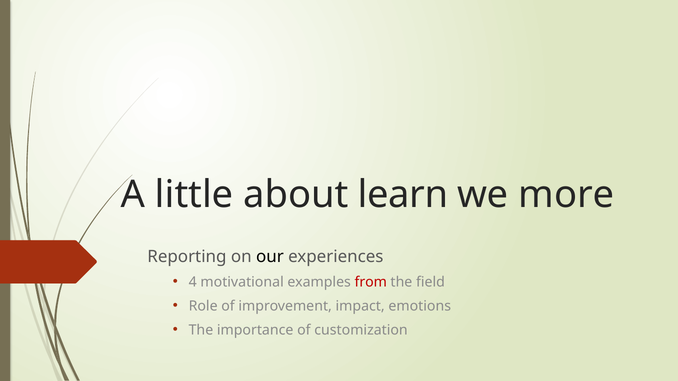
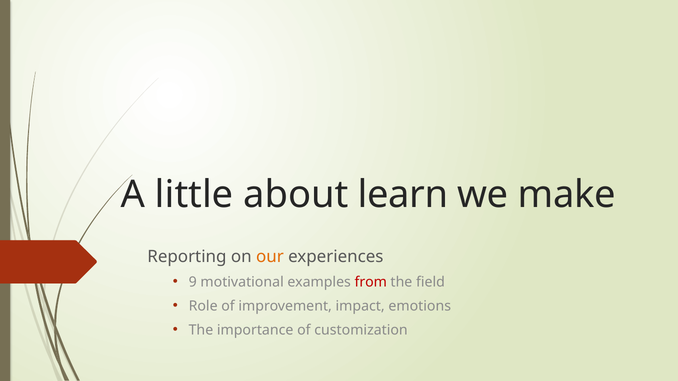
more: more -> make (567, 195)
our colour: black -> orange (270, 257)
4: 4 -> 9 (193, 282)
